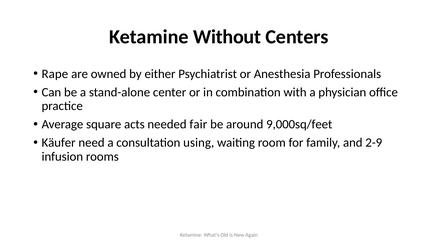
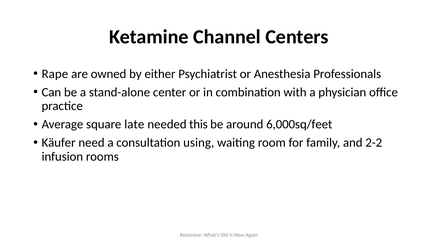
Without: Without -> Channel (227, 37)
acts: acts -> late (134, 125)
fair: fair -> this (198, 125)
9,000sq/feet: 9,000sq/feet -> 6,000sq/feet (299, 125)
2-9: 2-9 -> 2-2 (374, 143)
